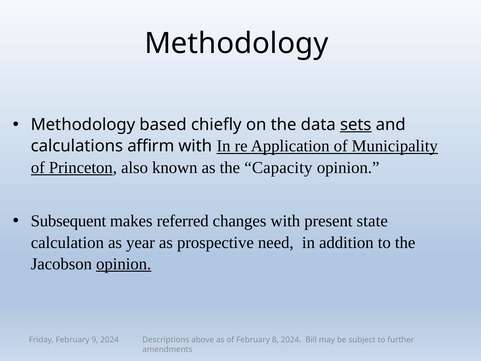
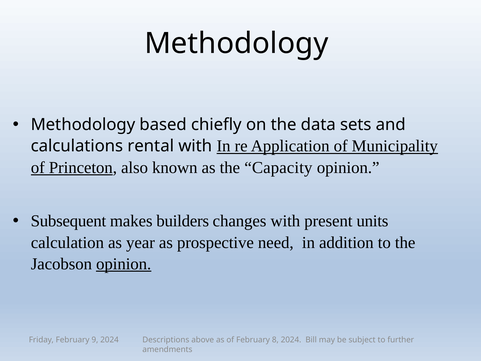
sets underline: present -> none (356, 125)
affirm: affirm -> rental (151, 146)
referred: referred -> builders (183, 221)
state: state -> units (372, 221)
